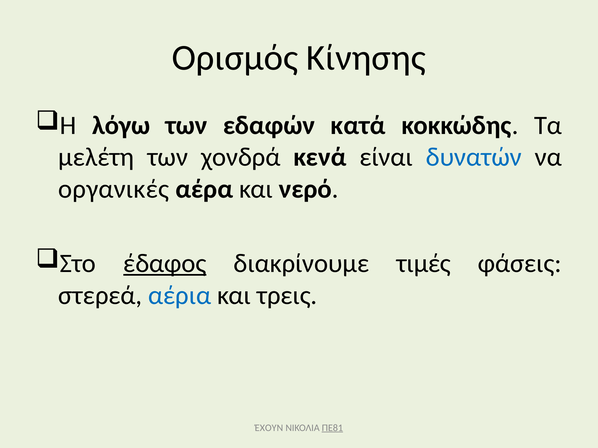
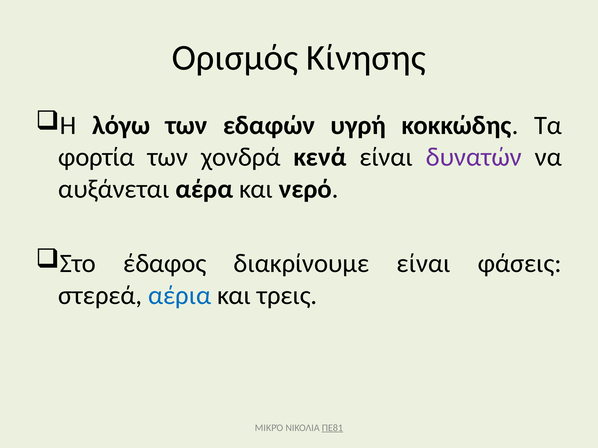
κατά: κατά -> υγρή (358, 125)
μελέτη: μελέτη -> φορτία (96, 157)
δυνατών colour: blue -> purple (474, 157)
οργανικές: οργανικές -> αυξάνεται (114, 189)
έδαφος underline: present -> none (165, 264)
διακρίνουμε τιμές: τιμές -> είναι (424, 264)
ΈΧΟΥΝ: ΈΧΟΥΝ -> ΜΙΚΡΌ (269, 428)
